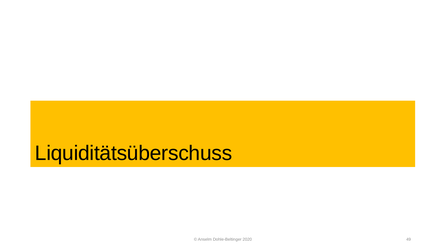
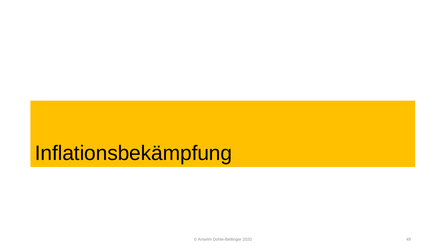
Liquiditätsüberschuss: Liquiditätsüberschuss -> Inflationsbekämpfung (134, 153)
